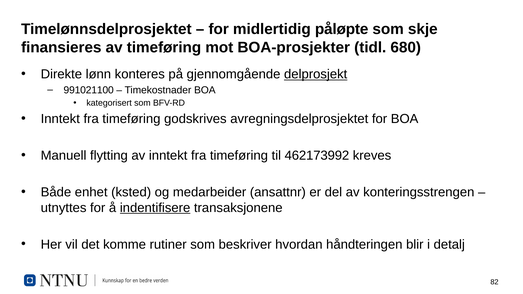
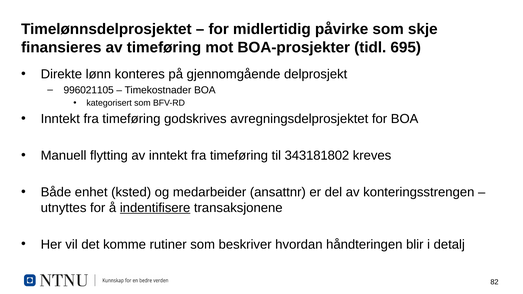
påløpte: påløpte -> påvirke (342, 29)
680: 680 -> 695 (406, 48)
delprosjekt underline: present -> none (316, 74)
991021100: 991021100 -> 996021105 (89, 90)
462173992: 462173992 -> 343181802 (317, 156)
